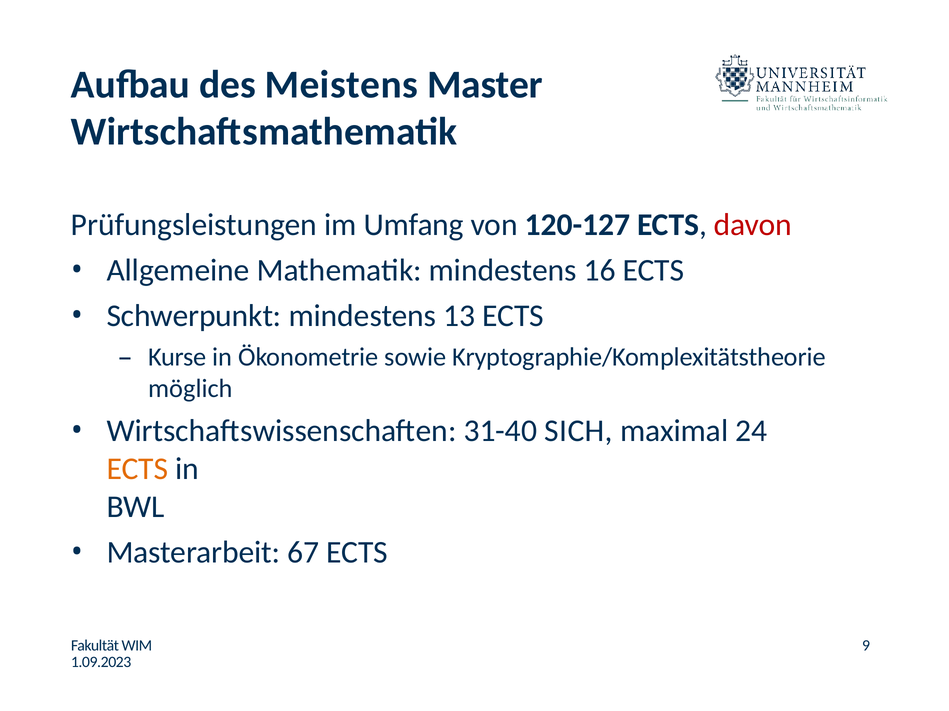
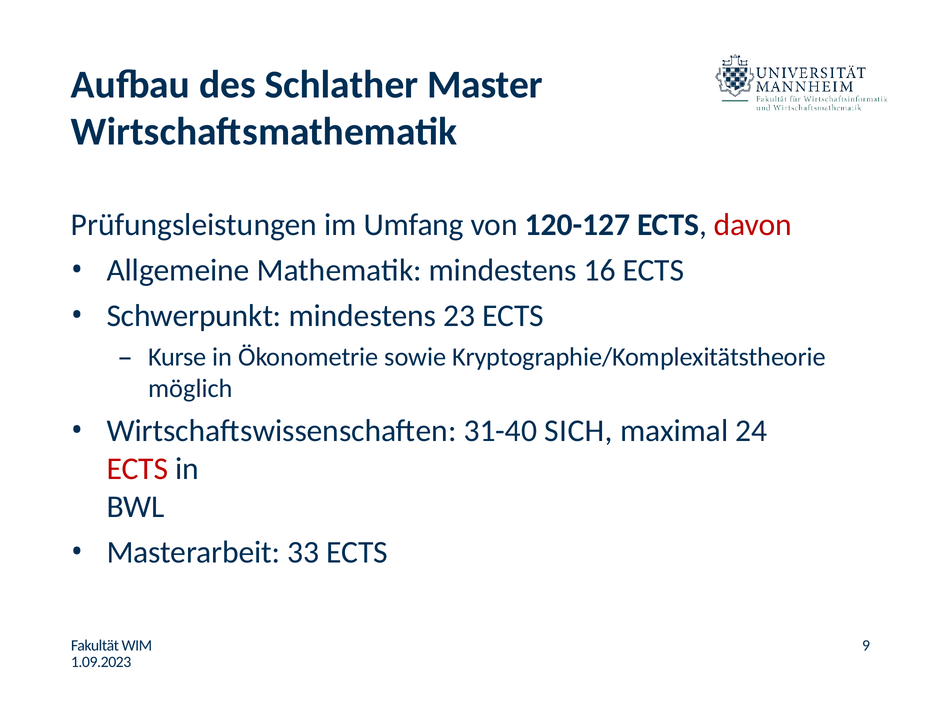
Meistens: Meistens -> Schlather (342, 85)
13: 13 -> 23 (459, 316)
ECTS colour: orange -> red (137, 469)
67: 67 -> 33 (303, 553)
